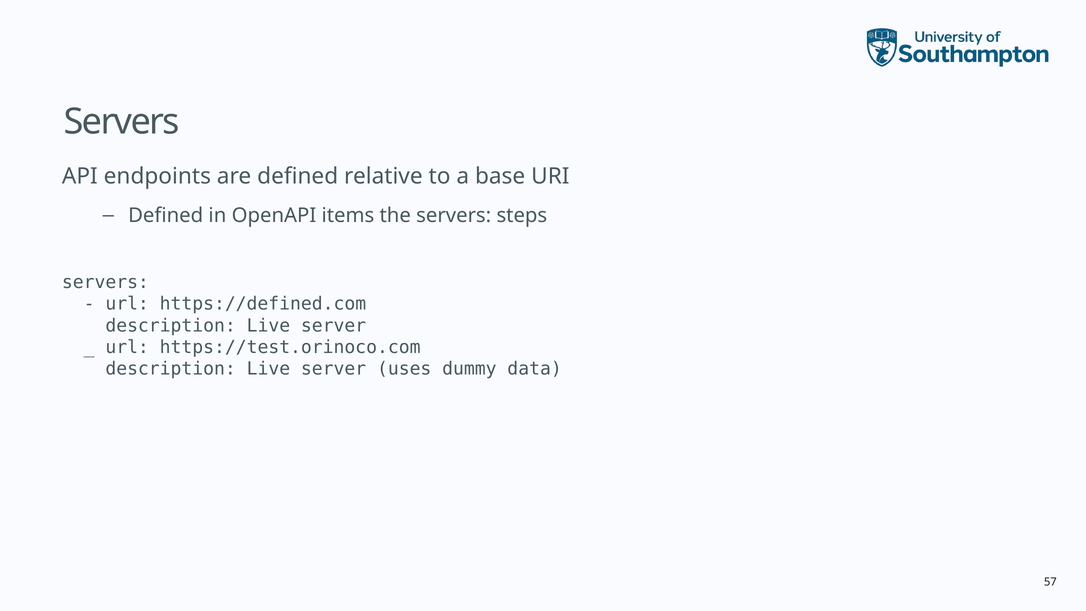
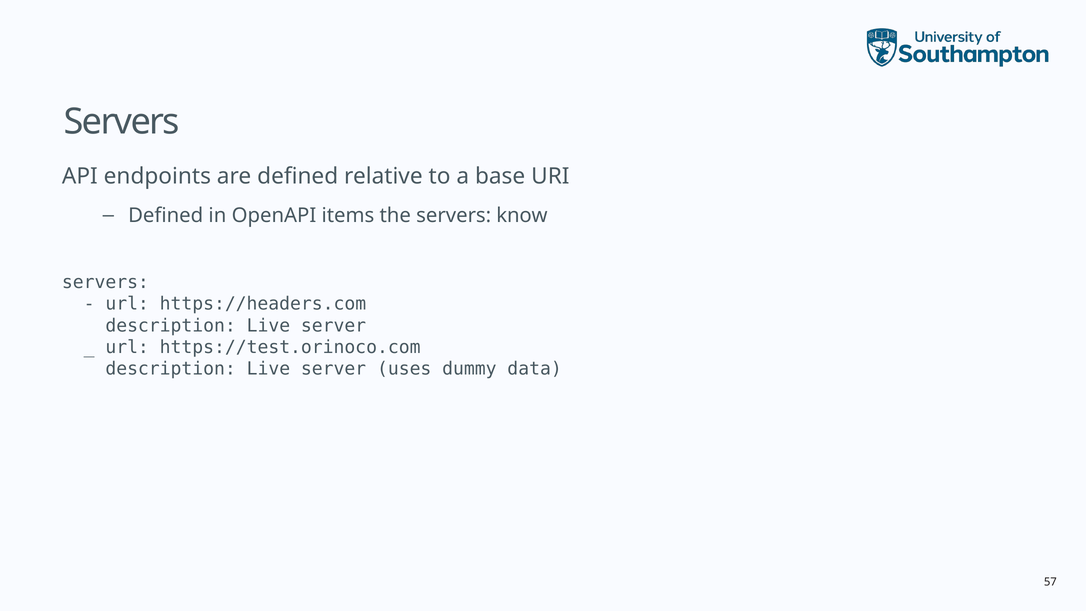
steps: steps -> know (522, 216)
https://defined.com: https://defined.com -> https://headers.com (263, 304)
